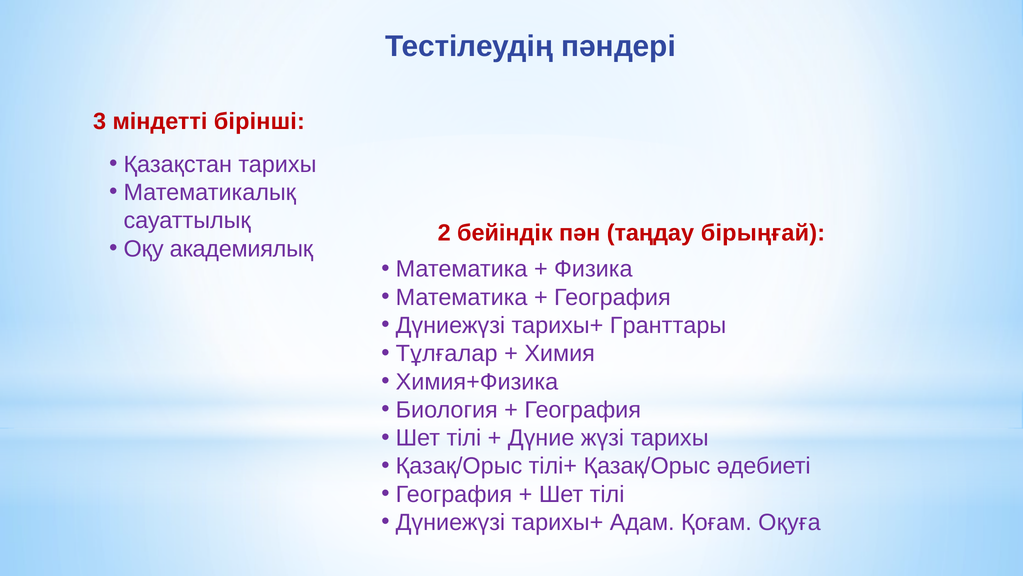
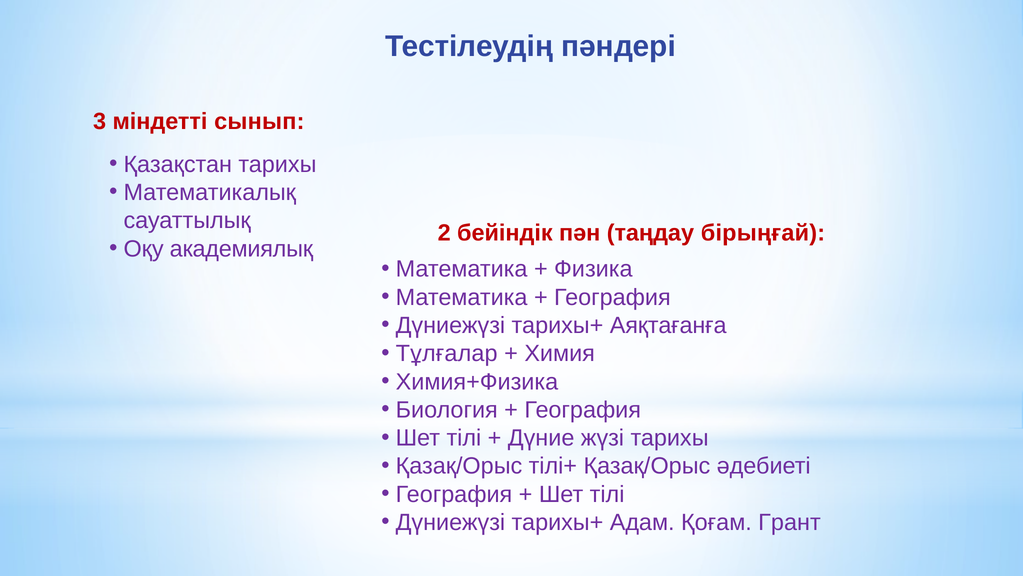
бірінші: бірінші -> сынып (259, 122)
Гранттары: Гранттары -> Аяқтағанға (668, 325)
Оқуға: Оқуға -> Грант (790, 522)
